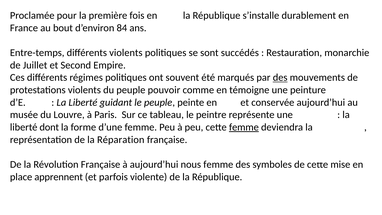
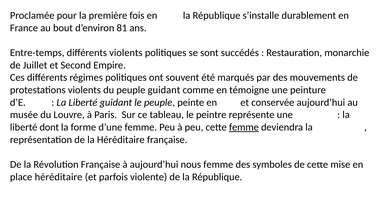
84: 84 -> 81 (122, 28)
des underline: present -> none (280, 78)
peuple pouvoir: pouvoir -> guidant (164, 90)
la Réparation: Réparation -> Héréditaire (121, 140)
place apprennent: apprennent -> héréditaire (59, 177)
